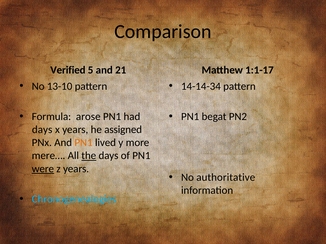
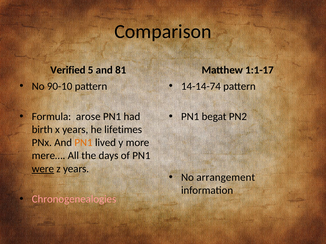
21: 21 -> 81 (121, 70)
13-10: 13-10 -> 90-10 (60, 86)
14-14-34: 14-14-34 -> 14-14-74 (201, 86)
days: days -> birth (42, 130)
assigned: assigned -> lifetimes (123, 130)
the underline: present -> none (89, 156)
authoritative: authoritative -> arrangement (226, 178)
Chronogenealogies colour: light blue -> pink (74, 199)
